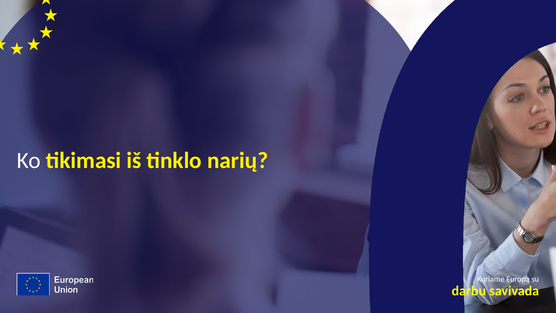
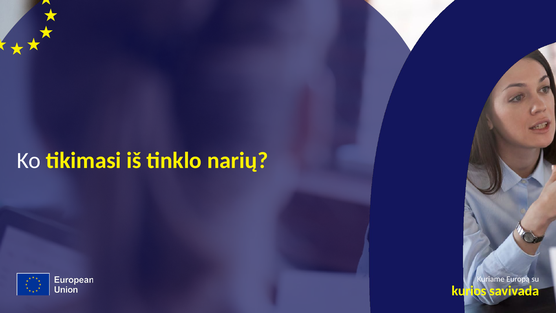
darbu: darbu -> kurios (469, 291)
